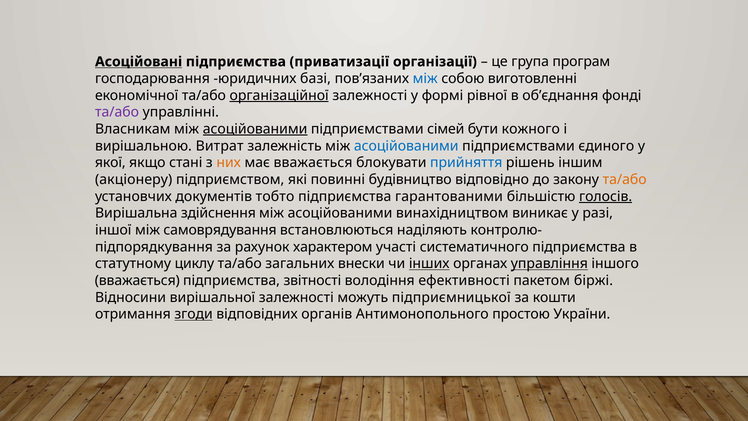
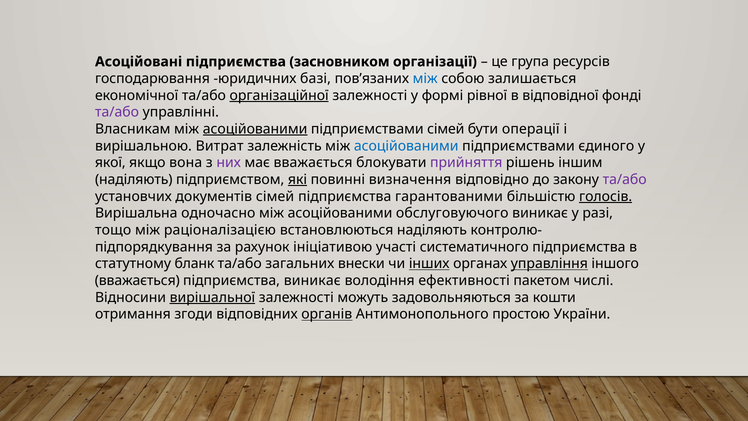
Асоційовані underline: present -> none (139, 62)
приватизації: приватизації -> засновником (339, 62)
програм: програм -> ресурсів (581, 62)
виготовленні: виготовленні -> залишається (532, 78)
обʼєднання: обʼєднання -> відповідної (560, 95)
кожного: кожного -> операції (531, 129)
стані: стані -> вона (186, 163)
них colour: orange -> purple (229, 163)
прийняття colour: blue -> purple (466, 163)
акціонеру: акціонеру -> наділяють (134, 179)
які underline: none -> present (298, 179)
будівництво: будівництво -> визначення (410, 179)
та/або colour: orange -> purple (625, 179)
документів тобто: тобто -> сімей (275, 196)
здійснення: здійснення -> одночасно (218, 213)
винахідництвом: винахідництвом -> обслуговуючого (452, 213)
іншої: іншої -> тощо (113, 230)
самоврядування: самоврядування -> раціоналізацією (220, 230)
характером: характером -> ініціативою (333, 247)
циклу: циклу -> бланк (194, 264)
підприємства звітності: звітності -> виникає (312, 280)
біржі: біржі -> числі (594, 280)
вирішальної underline: none -> present (212, 297)
підприємницької: підприємницької -> задовольняються (451, 297)
згоди underline: present -> none (194, 314)
органів underline: none -> present (327, 314)
